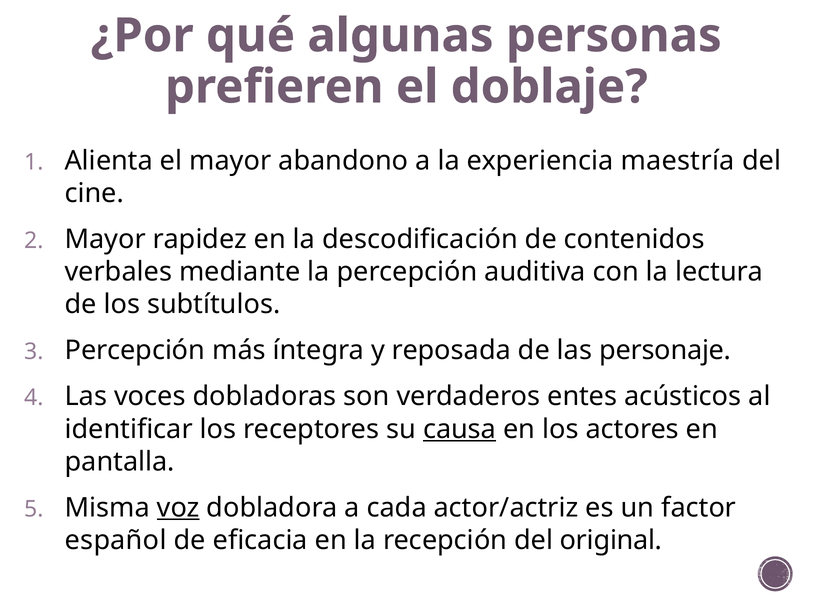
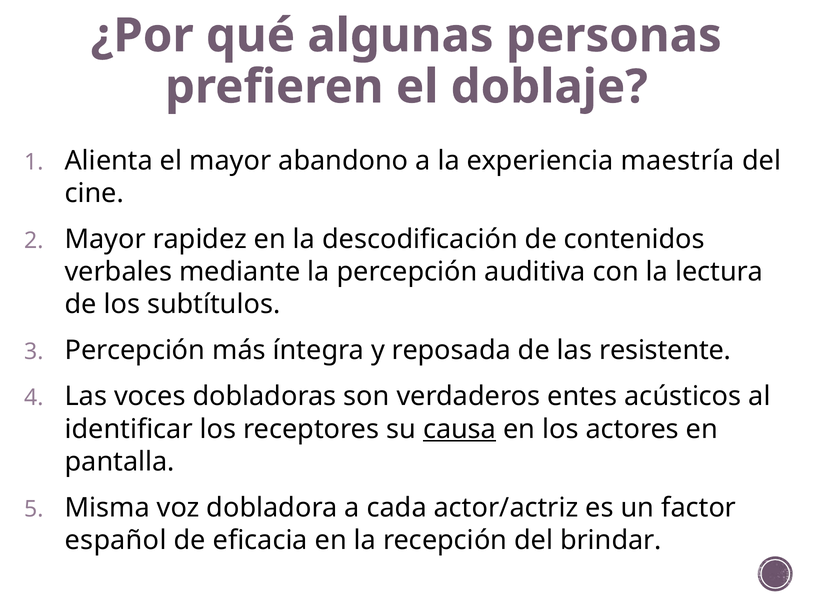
personaje: personaje -> resistente (665, 350)
voz underline: present -> none (178, 507)
original: original -> brindar (611, 540)
